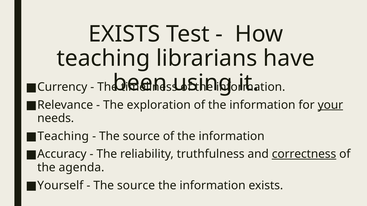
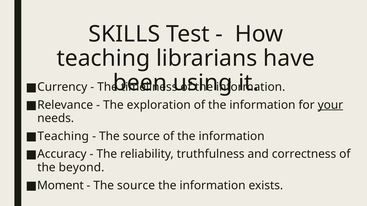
EXISTS: EXISTS -> SKILLS (124, 34)
correctness underline: present -> none (304, 154)
agenda: agenda -> beyond (81, 168)
Yourself: Yourself -> Moment (60, 186)
